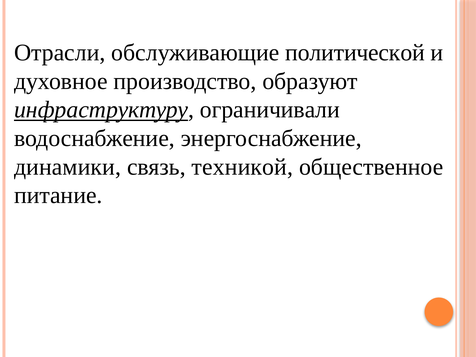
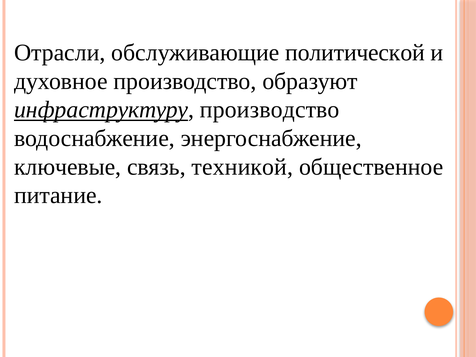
инфраструктуру ограничивали: ограничивали -> производство (270, 110)
динамики: динамики -> ключевые (68, 167)
